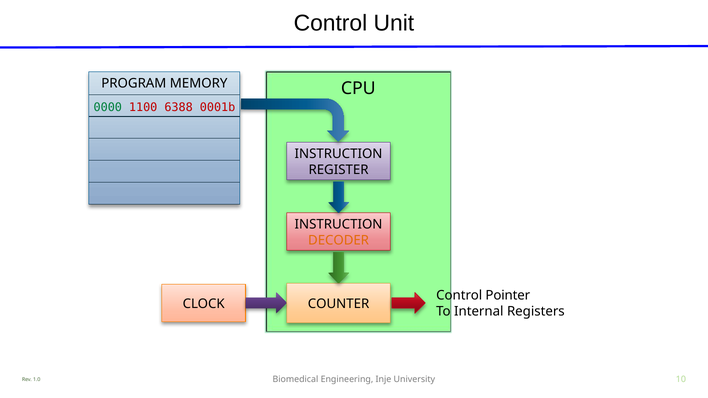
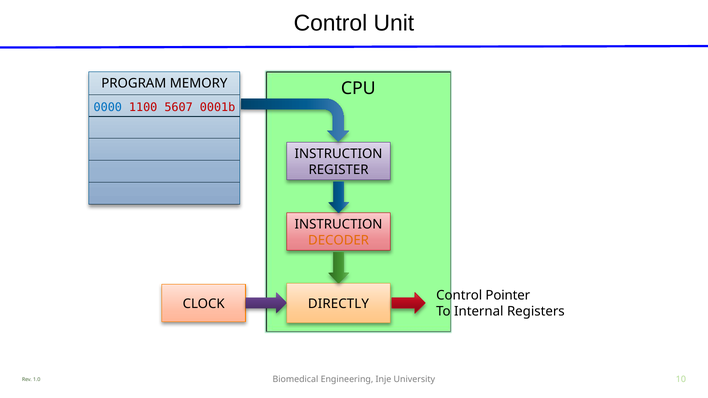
0000 colour: green -> blue (108, 107)
6388: 6388 -> 5607 (179, 107)
COUNTER: COUNTER -> DIRECTLY (338, 304)
